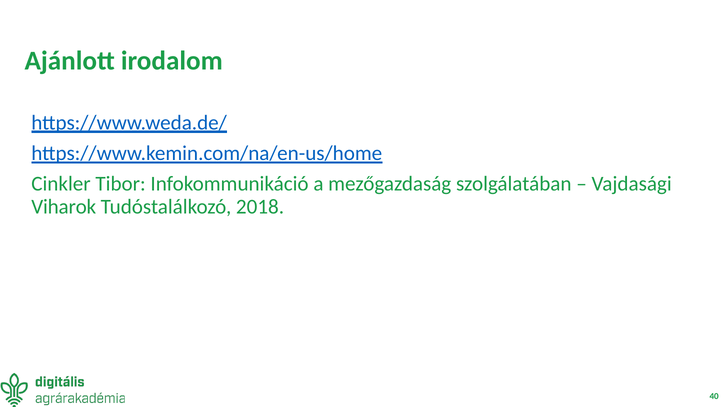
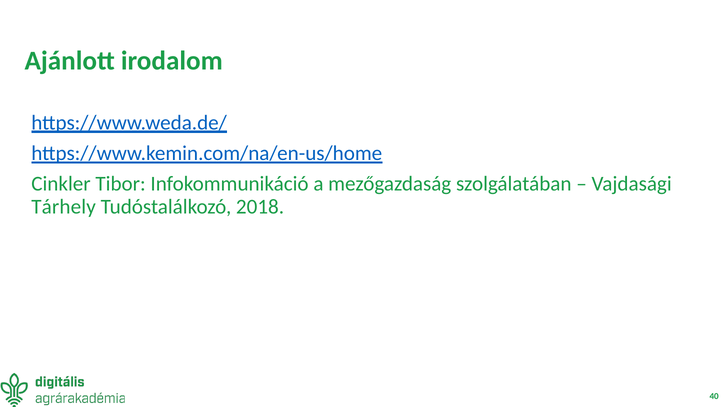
Viharok: Viharok -> Tárhely (64, 207)
